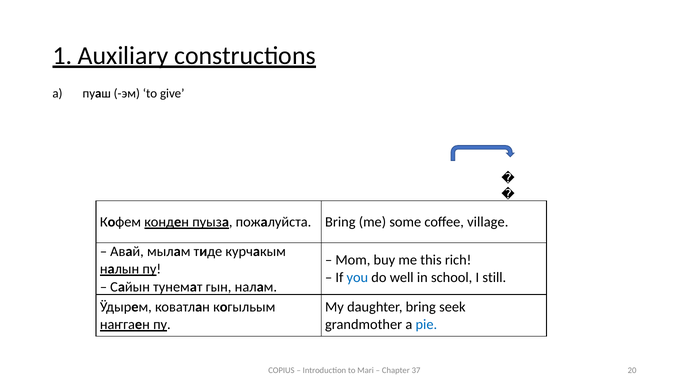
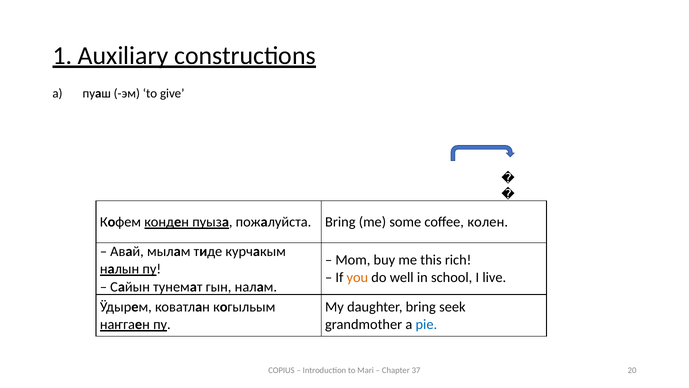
village: village -> колен (488, 222)
you colour: blue -> orange (357, 277)
still: still -> live (494, 277)
